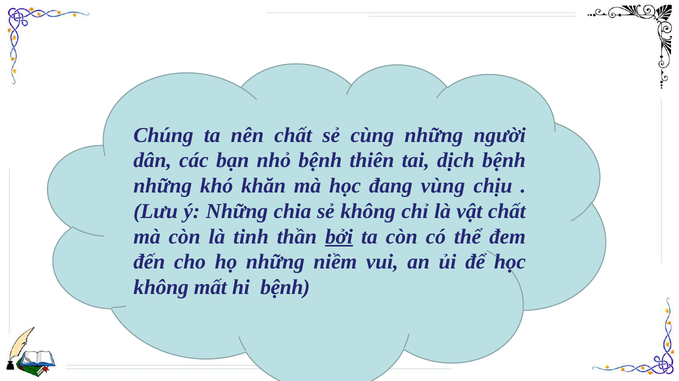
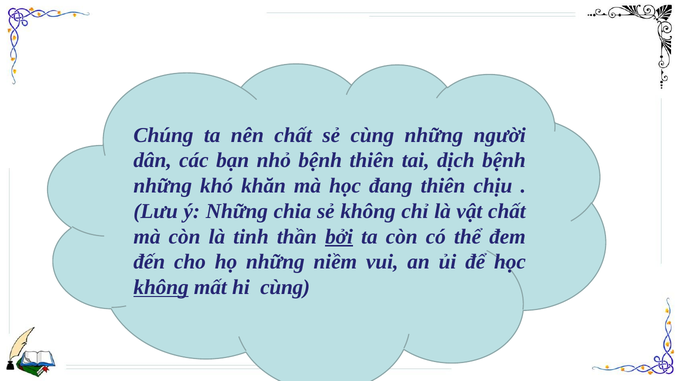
đang vùng: vùng -> thiên (443, 186)
không underline: none -> present (161, 288)
hi bệnh: bệnh -> cùng (285, 288)
